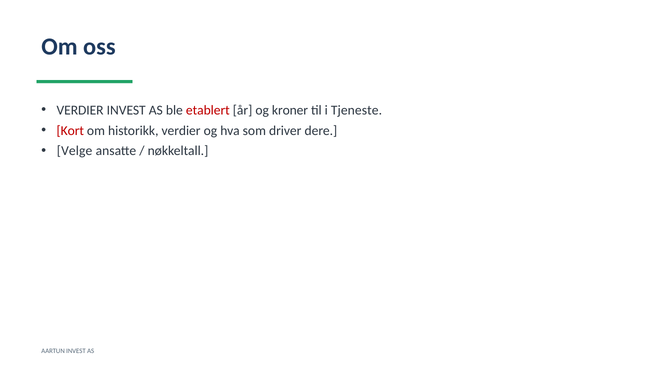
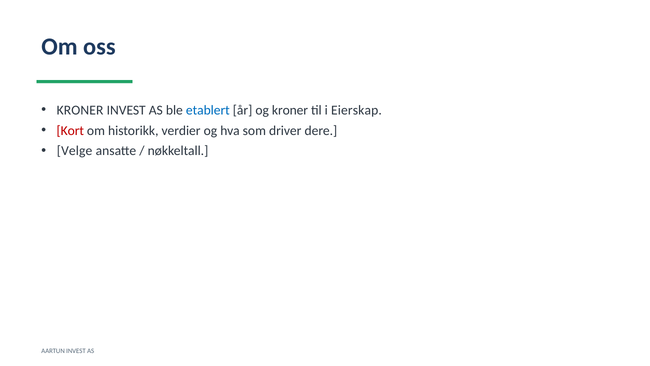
VERDIER: VERDIER -> KRONER (80, 110)
etablert colour: red -> blue (208, 110)
Tjeneste: Tjeneste -> Eierskap (356, 110)
